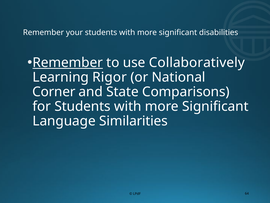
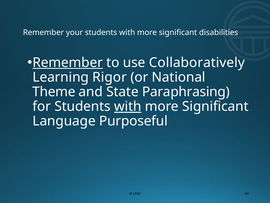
Corner: Corner -> Theme (54, 92)
Comparisons: Comparisons -> Paraphrasing (186, 92)
with underline: none -> present (128, 106)
Similarities: Similarities -> Purposeful (133, 121)
